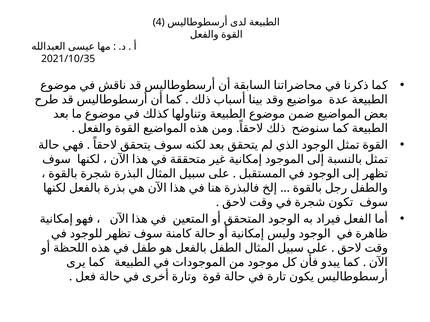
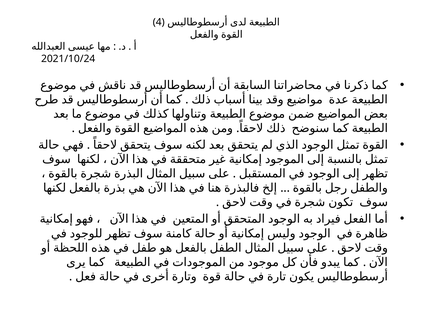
2021/10/35: 2021/10/35 -> 2021/10/24 (68, 59)
